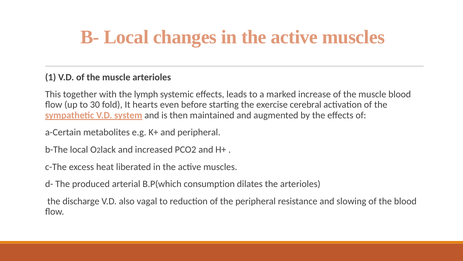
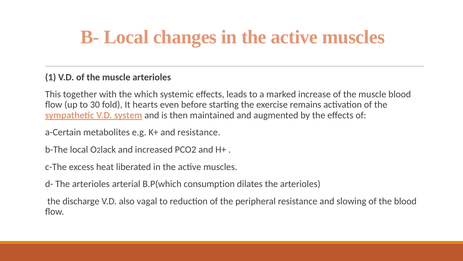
lymph: lymph -> which (146, 94)
cerebral: cerebral -> remains (306, 105)
and peripheral: peripheral -> resistance (199, 132)
d- The produced: produced -> arterioles (91, 184)
